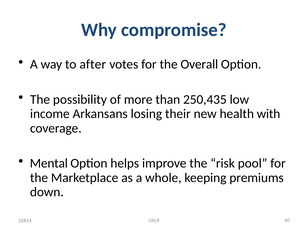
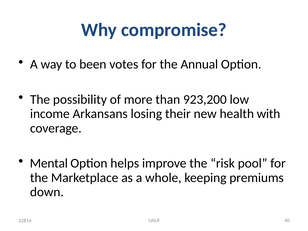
after: after -> been (93, 64)
Overall: Overall -> Annual (199, 64)
250,435: 250,435 -> 923,200 (205, 100)
